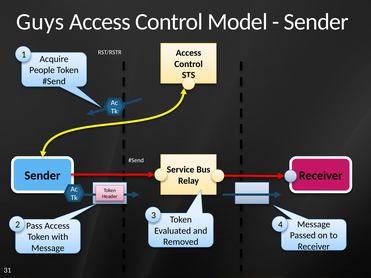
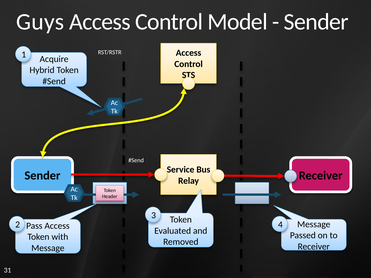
People: People -> Hybrid (42, 70)
